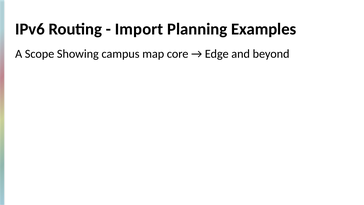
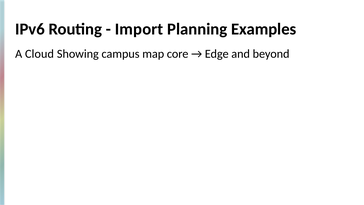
Scope: Scope -> Cloud (39, 54)
